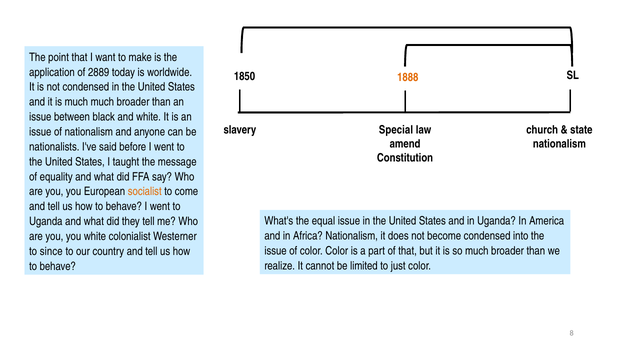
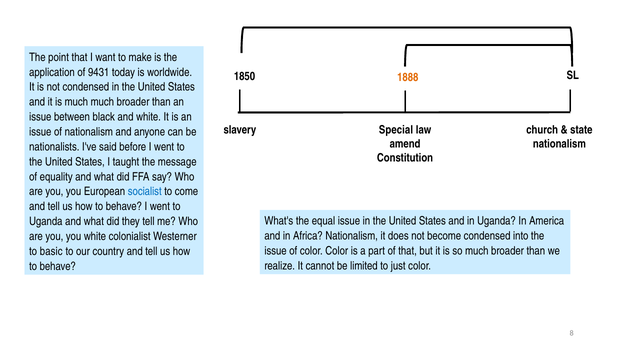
2889: 2889 -> 9431 (99, 72)
socialist colour: orange -> blue (145, 192)
since: since -> basic (51, 252)
